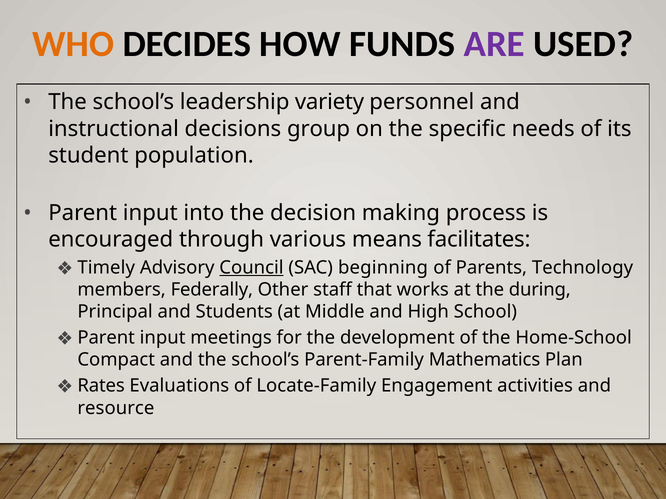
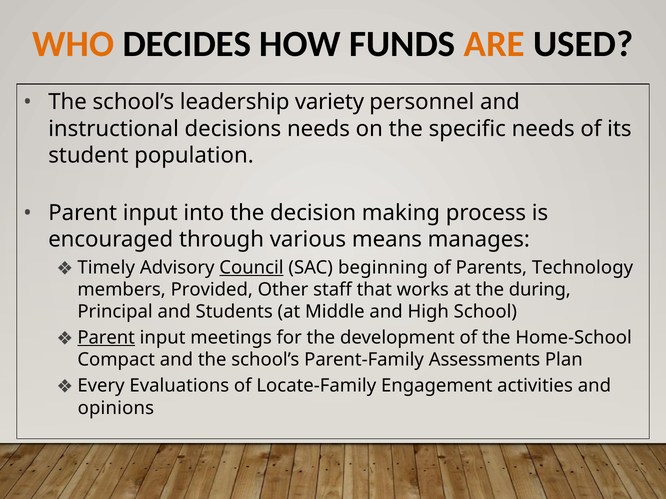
ARE colour: purple -> orange (494, 44)
decisions group: group -> needs (319, 129)
facilitates: facilitates -> manages (479, 240)
Federally: Federally -> Provided (212, 290)
Parent underline: none -> present (106, 338)
Mathematics: Mathematics -> Assessments (485, 360)
Rates: Rates -> Every (101, 386)
resource: resource -> opinions (116, 408)
